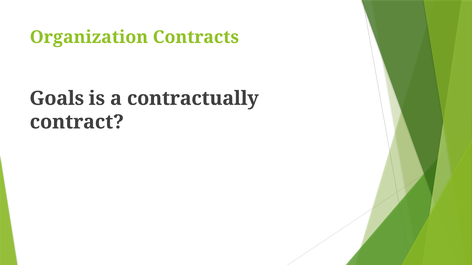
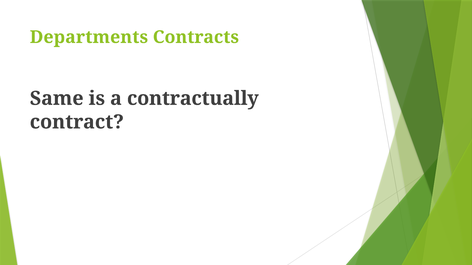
Organization: Organization -> Departments (89, 37)
Goals: Goals -> Same (57, 99)
